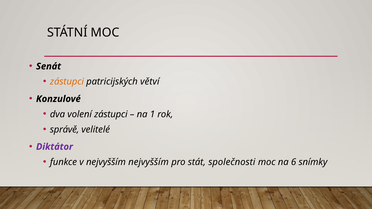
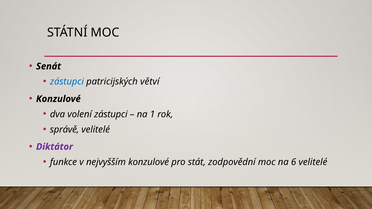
zástupci colour: orange -> blue (67, 82)
nejvyšším nejvyšším: nejvyšším -> konzulové (149, 162)
společnosti: společnosti -> zodpovědní (232, 162)
6 snímky: snímky -> velitelé (313, 162)
